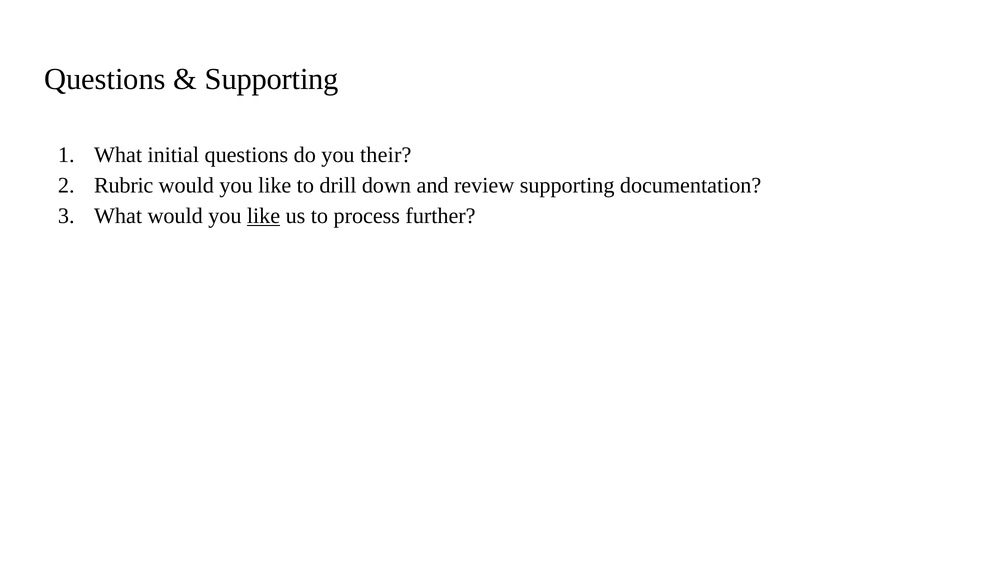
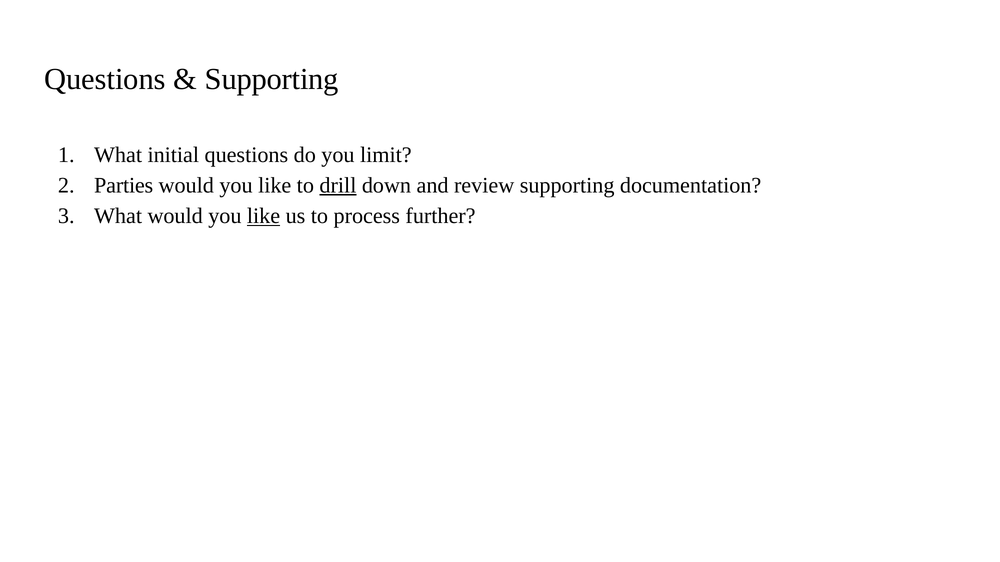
their: their -> limit (386, 155)
Rubric: Rubric -> Parties (124, 186)
drill underline: none -> present (338, 186)
